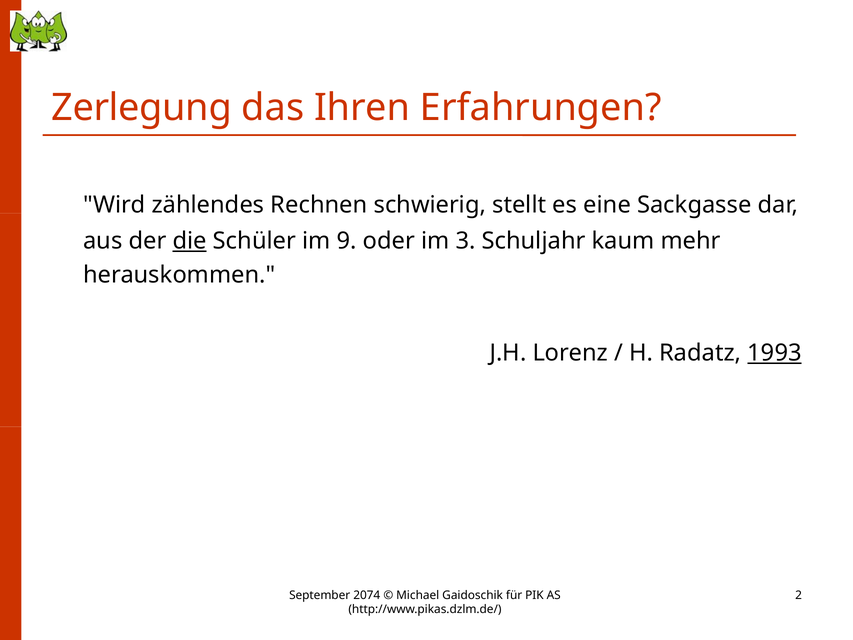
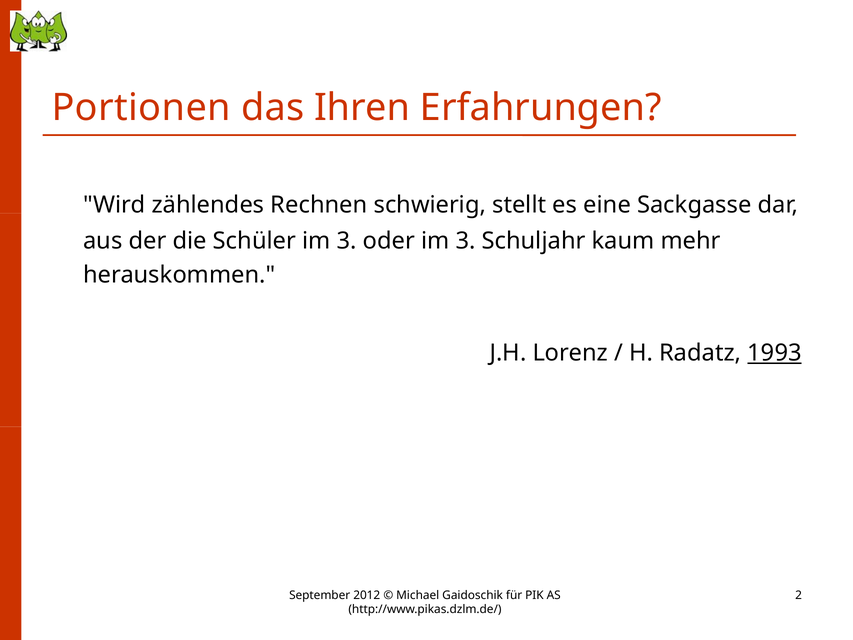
Zerlegung: Zerlegung -> Portionen (141, 108)
die underline: present -> none (190, 241)
Schüler im 9: 9 -> 3 (347, 241)
2074: 2074 -> 2012 (367, 595)
